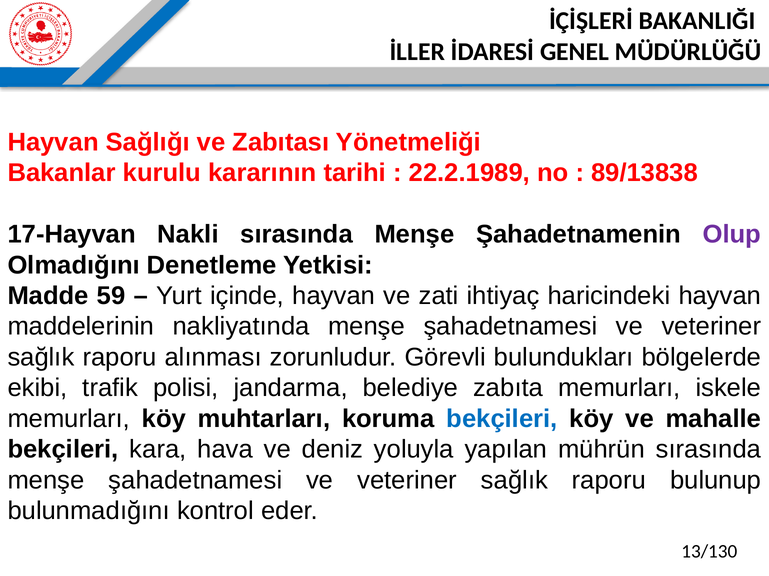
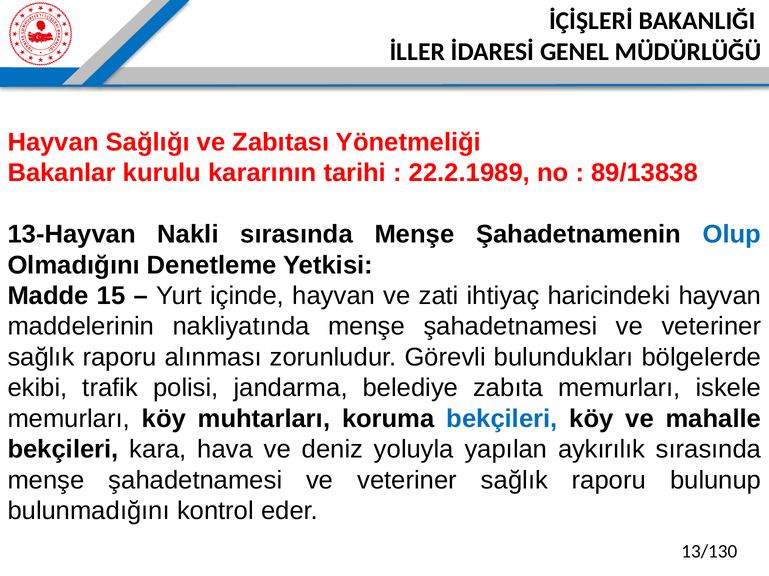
17-Hayvan: 17-Hayvan -> 13-Hayvan (72, 235)
Olup colour: purple -> blue (732, 235)
59: 59 -> 15 (111, 296)
mührün: mührün -> aykırılık (602, 450)
